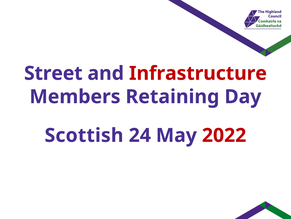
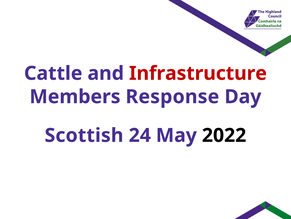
Street: Street -> Cattle (53, 73)
Retaining: Retaining -> Response (172, 96)
2022 colour: red -> black (224, 135)
